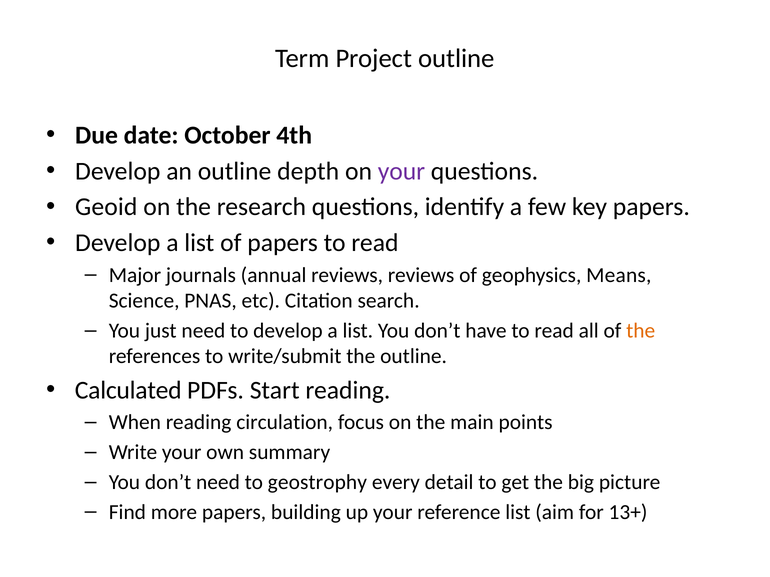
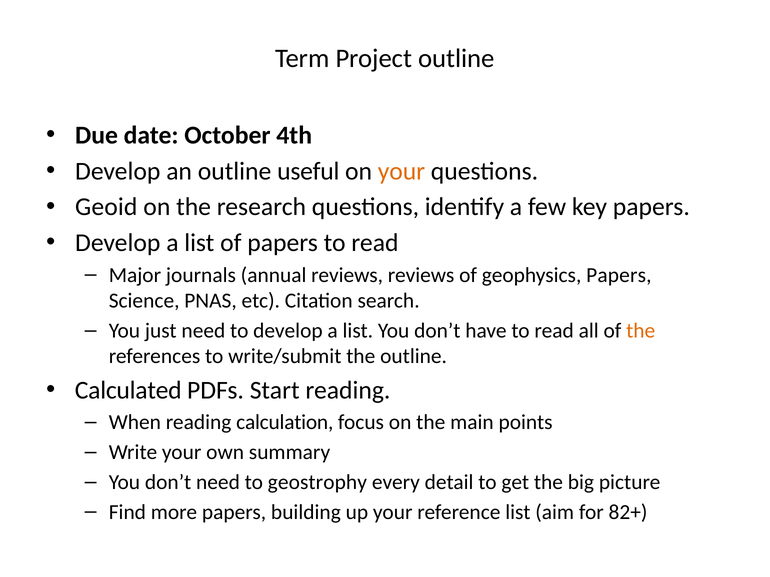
depth: depth -> useful (308, 171)
your colour: purple -> orange (401, 171)
geophysics Means: Means -> Papers (619, 275)
circulation: circulation -> calculation (285, 423)
13+: 13+ -> 82+ (628, 513)
